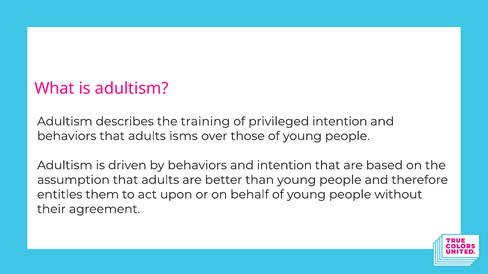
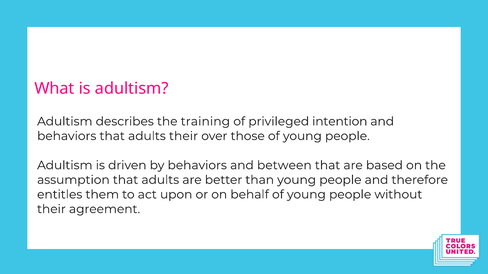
adults isms: isms -> their (184, 136)
and intention: intention -> between (284, 166)
